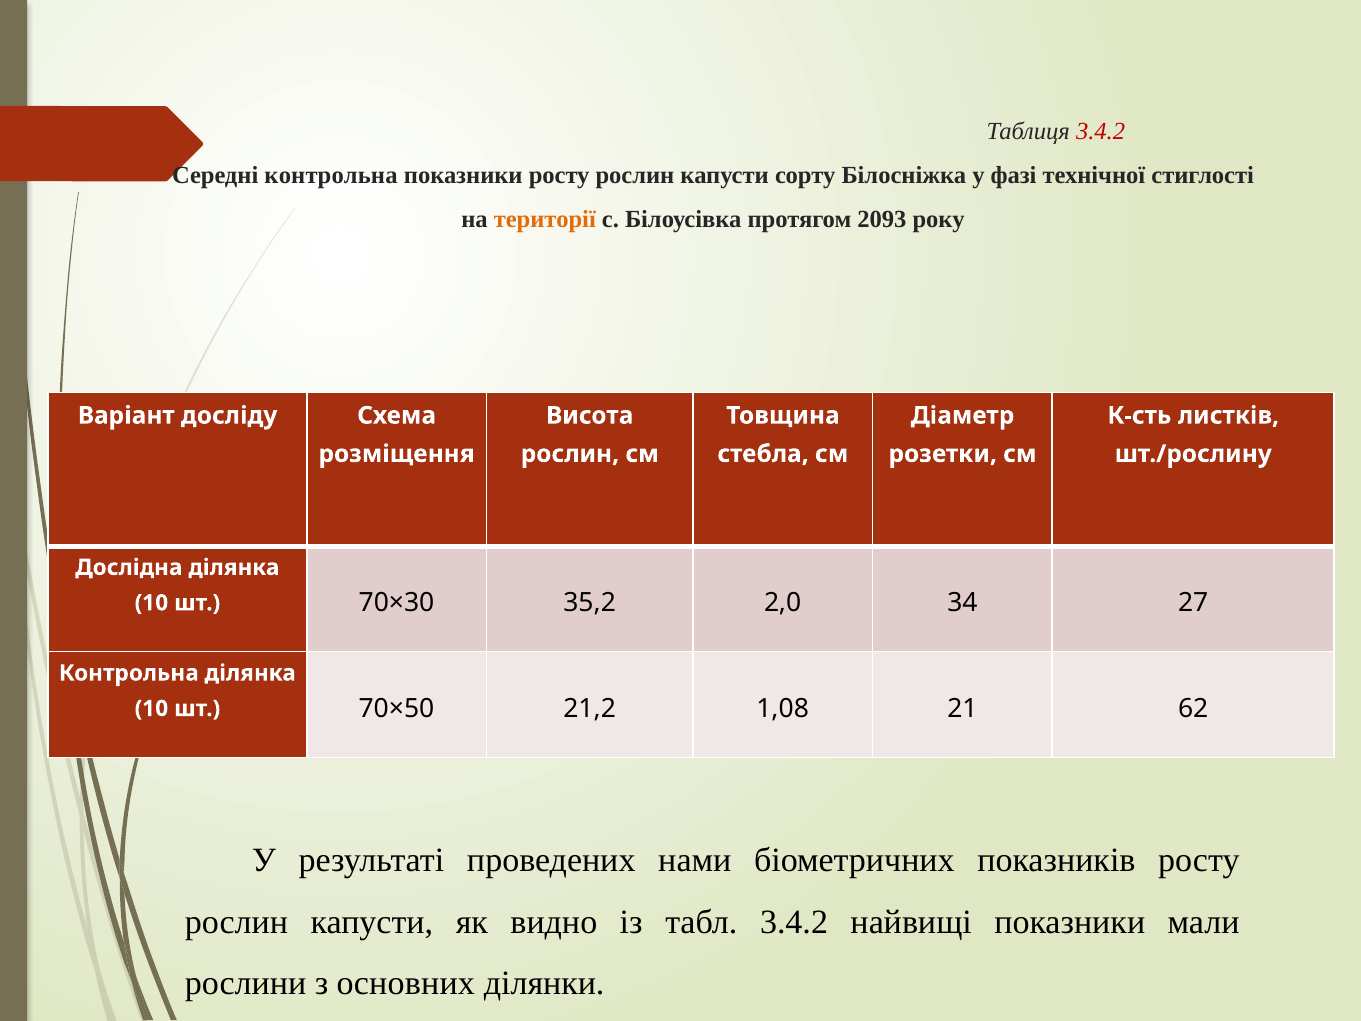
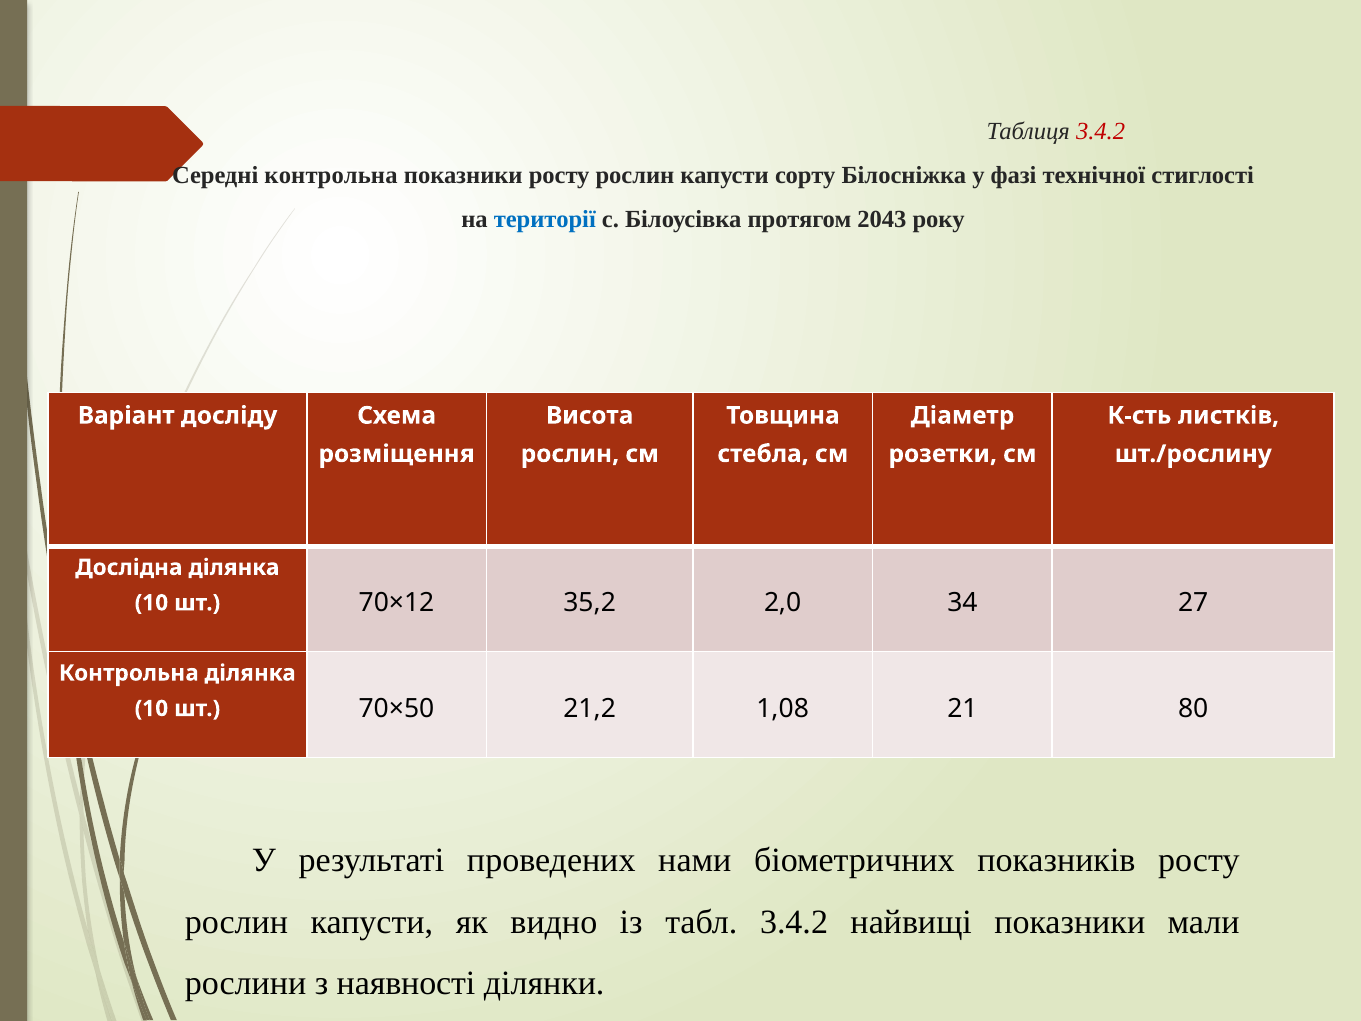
території colour: orange -> blue (545, 219)
2093: 2093 -> 2043 (882, 219)
70×30: 70×30 -> 70×12 (397, 603)
62: 62 -> 80 (1193, 709)
основних: основних -> наявності (406, 983)
